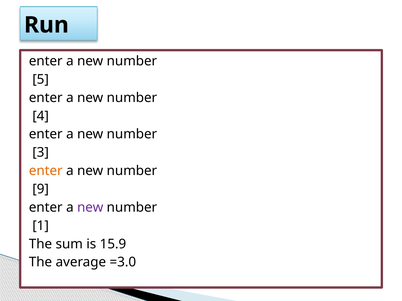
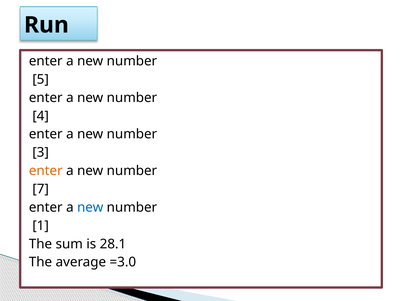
9: 9 -> 7 (41, 189)
new colour: purple -> blue (90, 208)
15.9: 15.9 -> 28.1 (113, 244)
